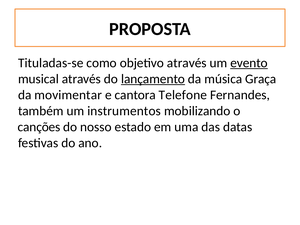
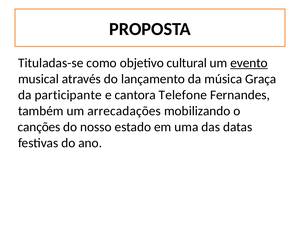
objetivo através: através -> cultural (187, 63)
lançamento underline: present -> none (153, 79)
movimentar: movimentar -> participante (68, 95)
instrumentos: instrumentos -> arrecadações (124, 111)
